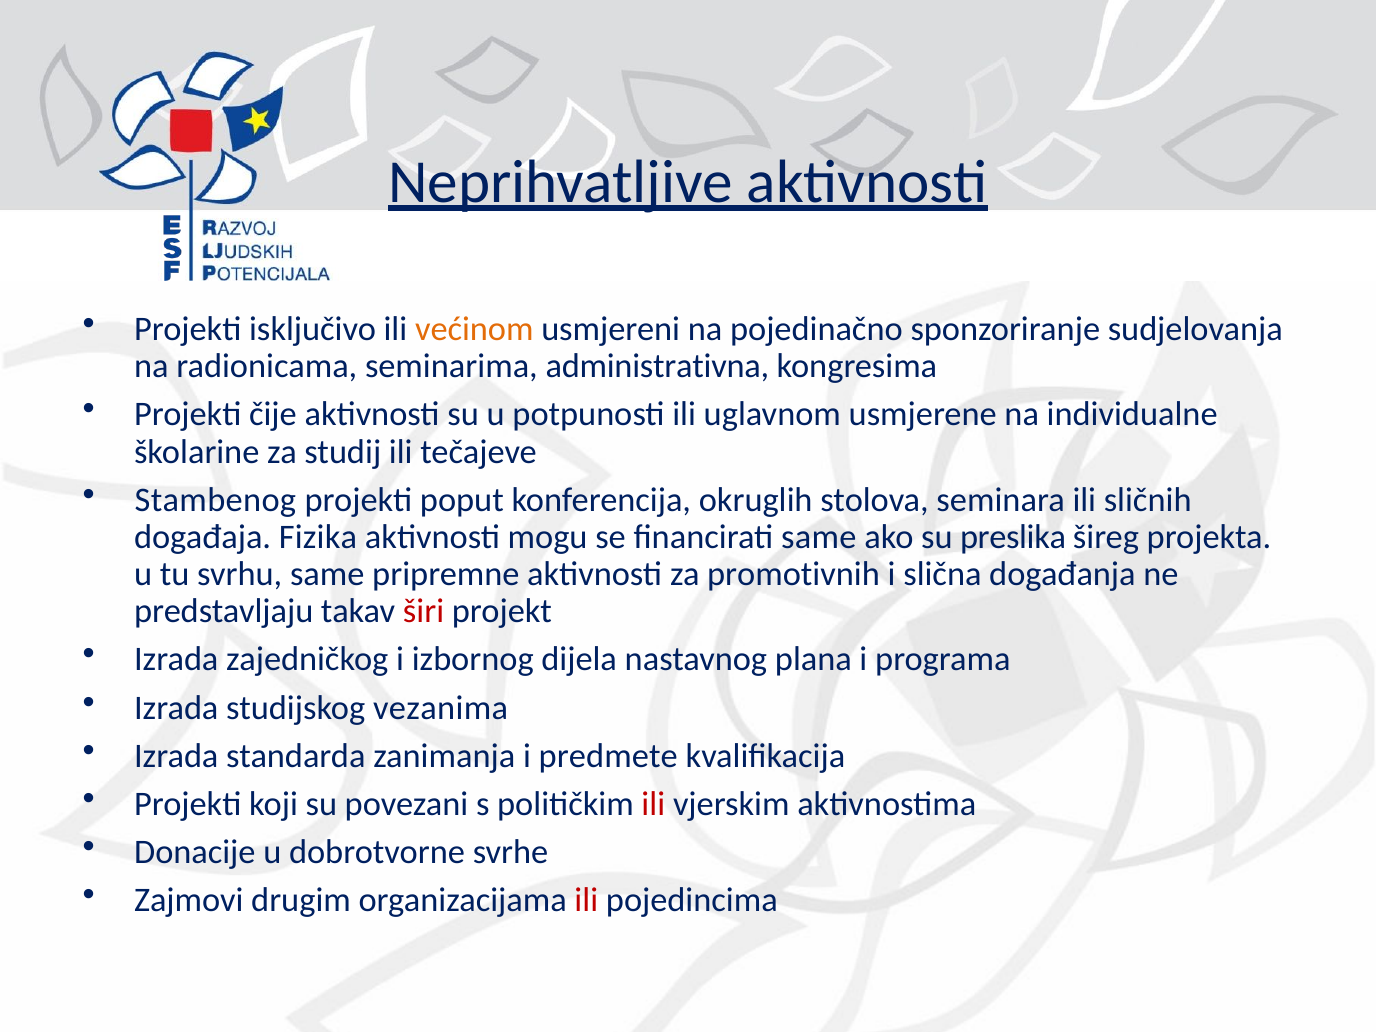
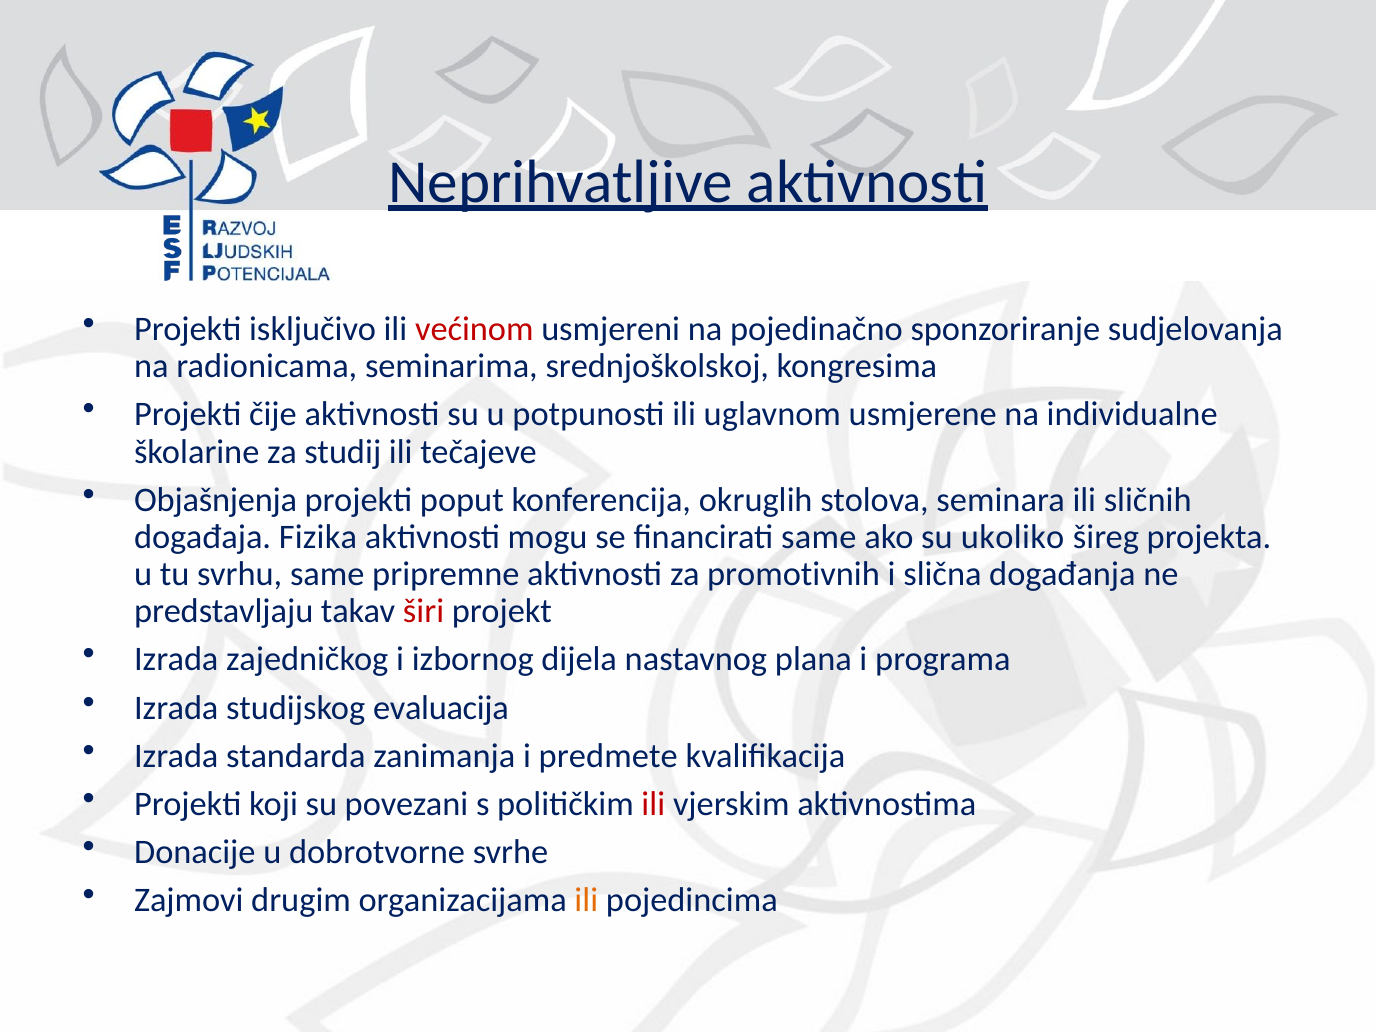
većinom colour: orange -> red (474, 329)
administrativna: administrativna -> srednjoškolskoj (657, 366)
Stambenog: Stambenog -> Objašnjenja (216, 500)
preslika: preslika -> ukoliko (1013, 537)
vezanima: vezanima -> evaluacija (441, 708)
ili colour: red -> orange (586, 900)
